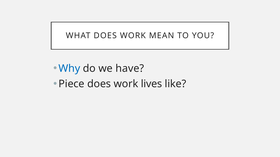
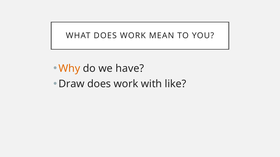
Why colour: blue -> orange (69, 69)
Piece: Piece -> Draw (72, 84)
lives: lives -> with (152, 84)
